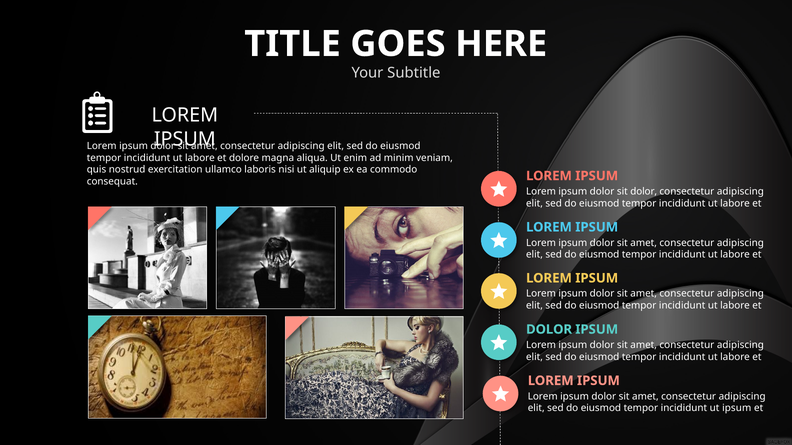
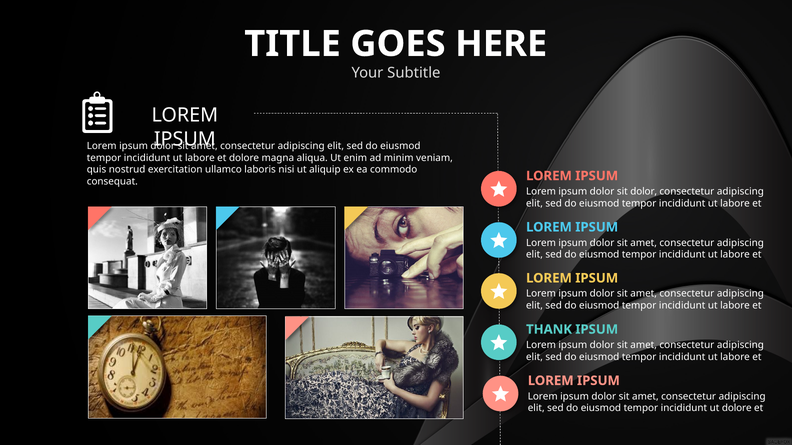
DOLOR: DOLOR -> THANK (549, 330)
ut ipsum: ipsum -> dolore (737, 409)
